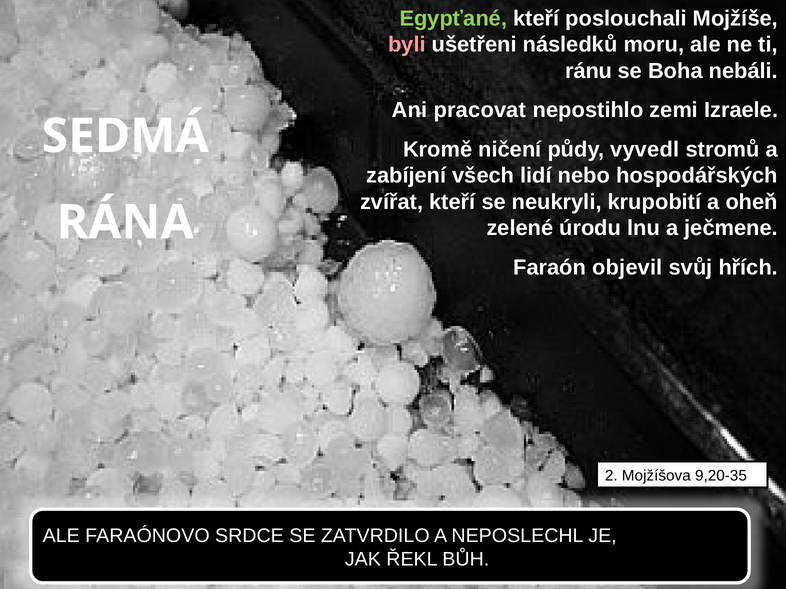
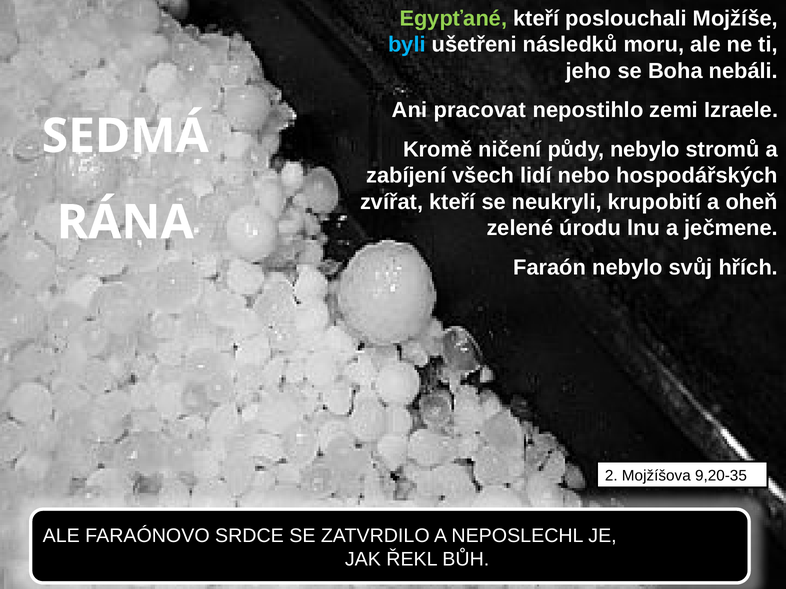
byli colour: pink -> light blue (407, 45)
ránu: ránu -> jeho (588, 71)
půdy vyvedl: vyvedl -> nebylo (645, 150)
Faraón objevil: objevil -> nebylo (627, 268)
